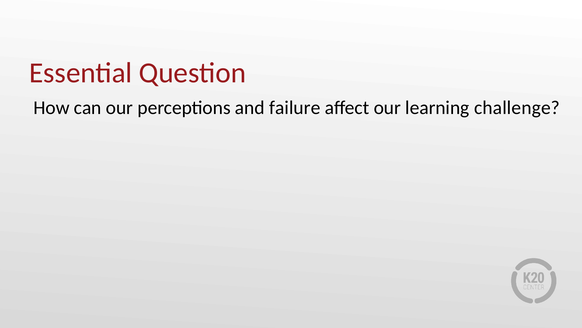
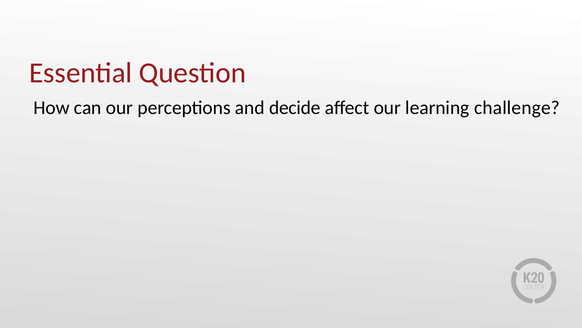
failure: failure -> decide (295, 108)
